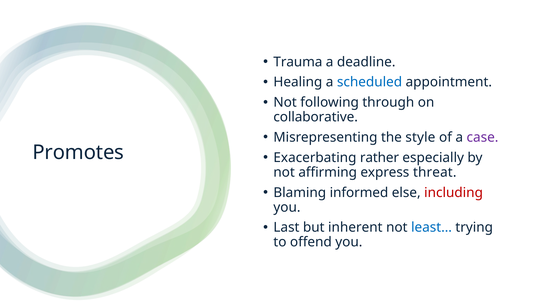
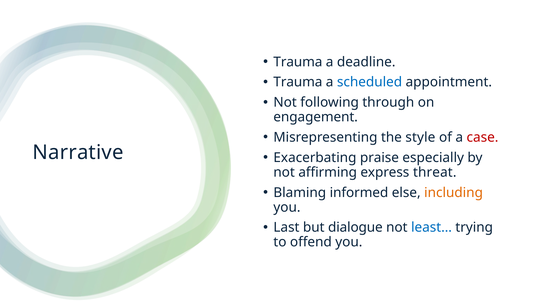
Healing: Healing -> Trauma (298, 82)
collaborative: collaborative -> engagement (316, 117)
case colour: purple -> red (483, 137)
Promotes: Promotes -> Narrative (78, 152)
rather: rather -> praise (379, 158)
including colour: red -> orange (454, 193)
inherent: inherent -> dialogue (355, 227)
